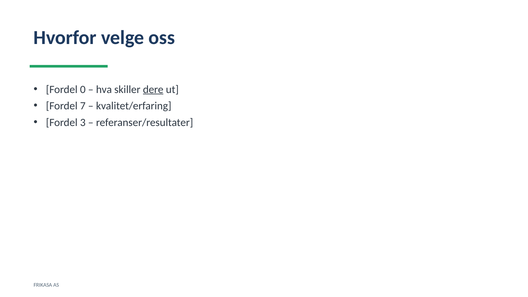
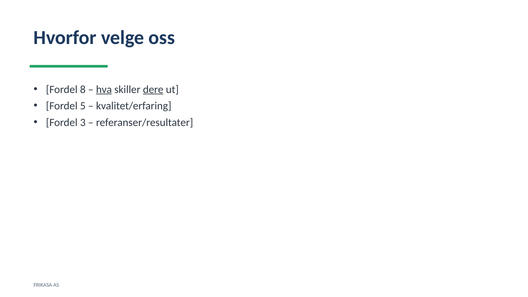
0: 0 -> 8 (83, 89)
hva underline: none -> present (104, 89)
7: 7 -> 5 (83, 106)
